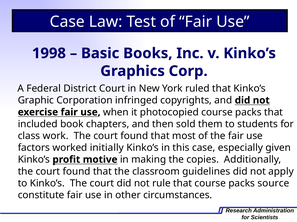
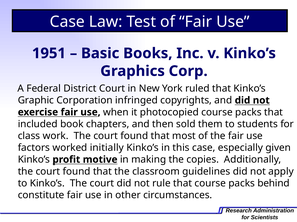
1998: 1998 -> 1951 (49, 53)
source: source -> behind (274, 184)
